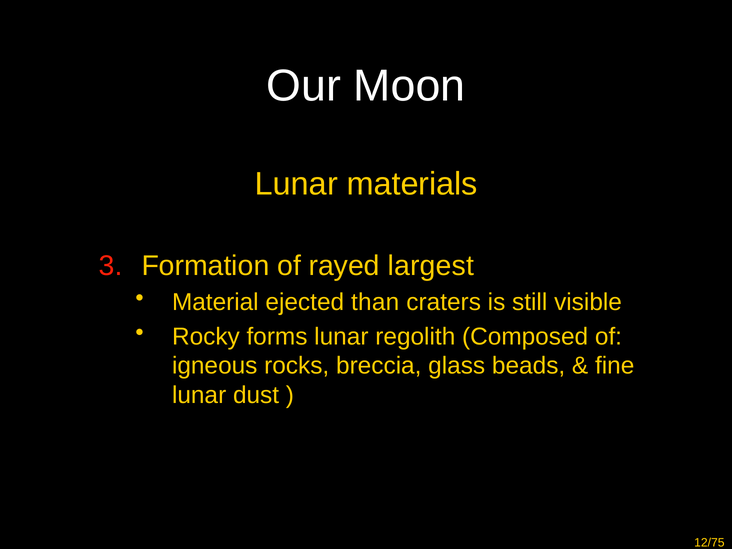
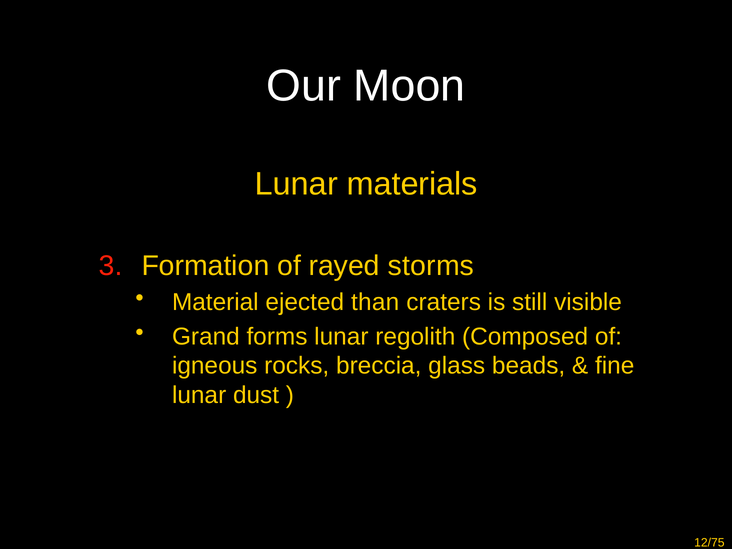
largest: largest -> storms (431, 266)
Rocky: Rocky -> Grand (206, 336)
